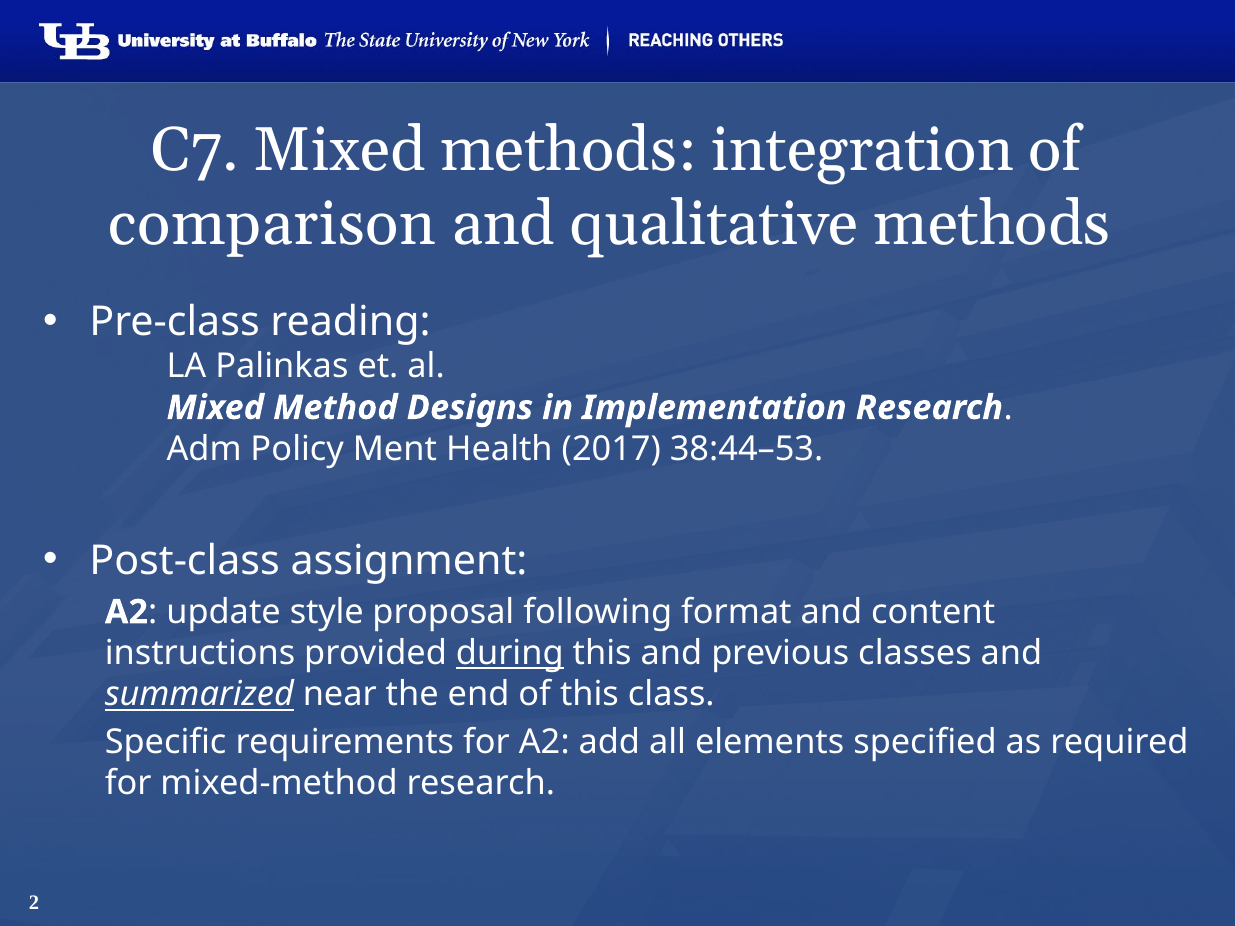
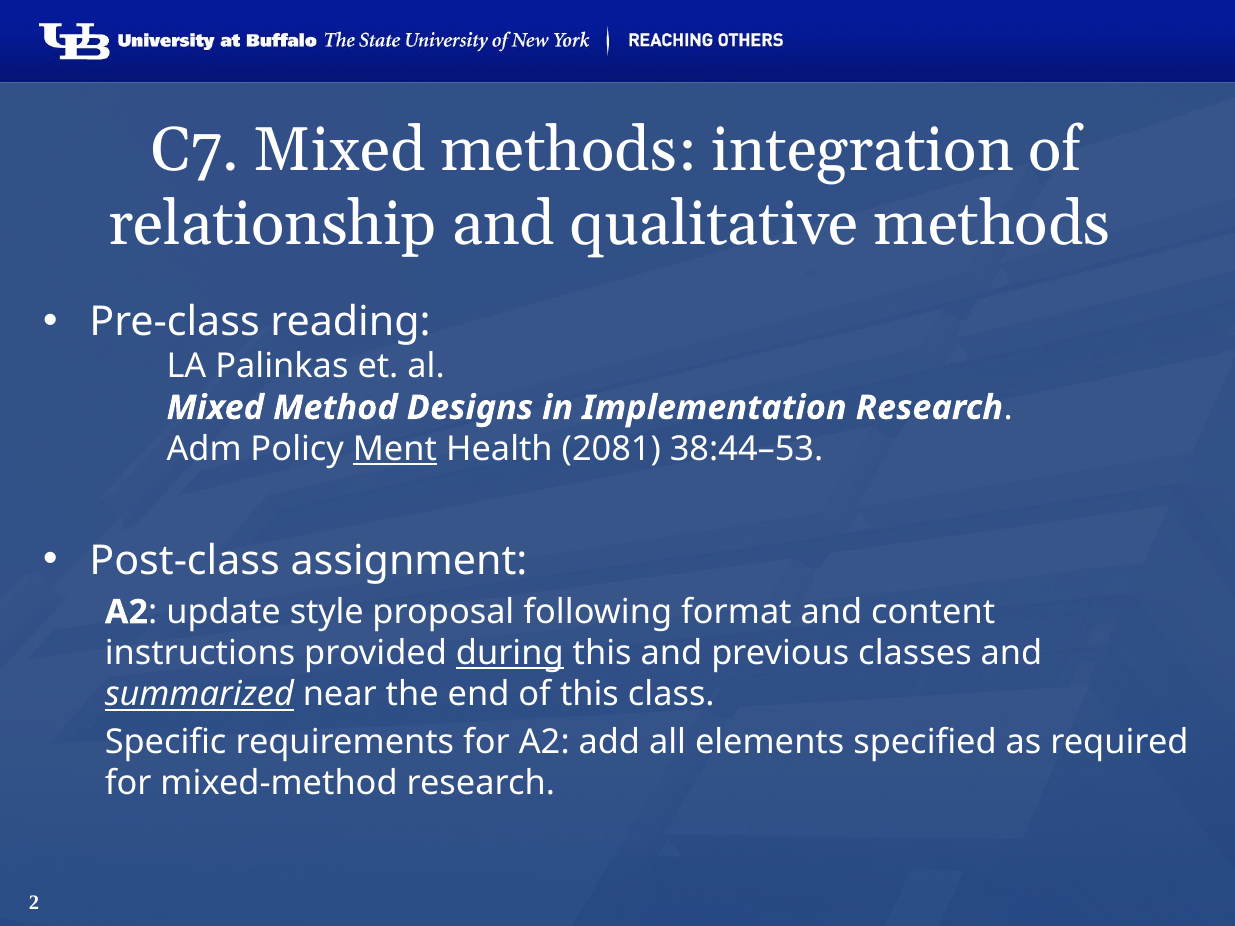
comparison: comparison -> relationship (273, 224)
Ment underline: none -> present (395, 449)
2017: 2017 -> 2081 (611, 449)
